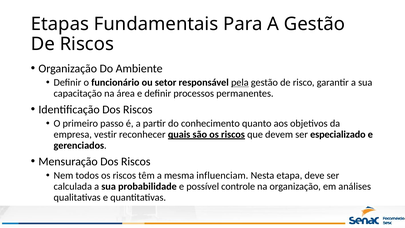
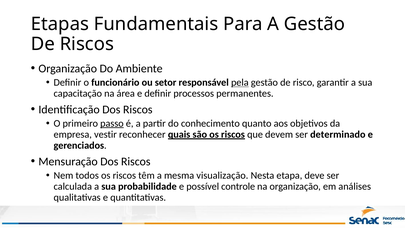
passo underline: none -> present (112, 123)
especializado: especializado -> determinado (338, 134)
influenciam: influenciam -> visualização (222, 175)
